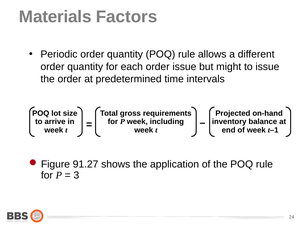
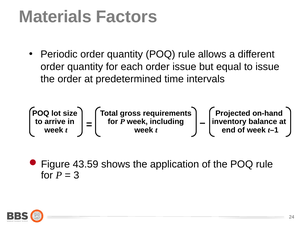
might: might -> equal (229, 67)
91.27: 91.27 -> 43.59 (86, 164)
